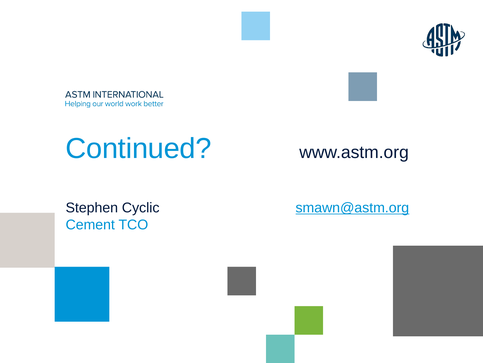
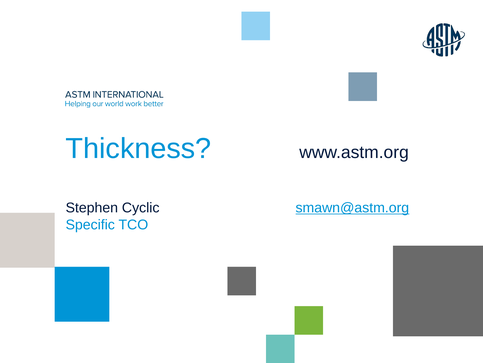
Continued: Continued -> Thickness (138, 148)
Cement: Cement -> Specific (90, 224)
